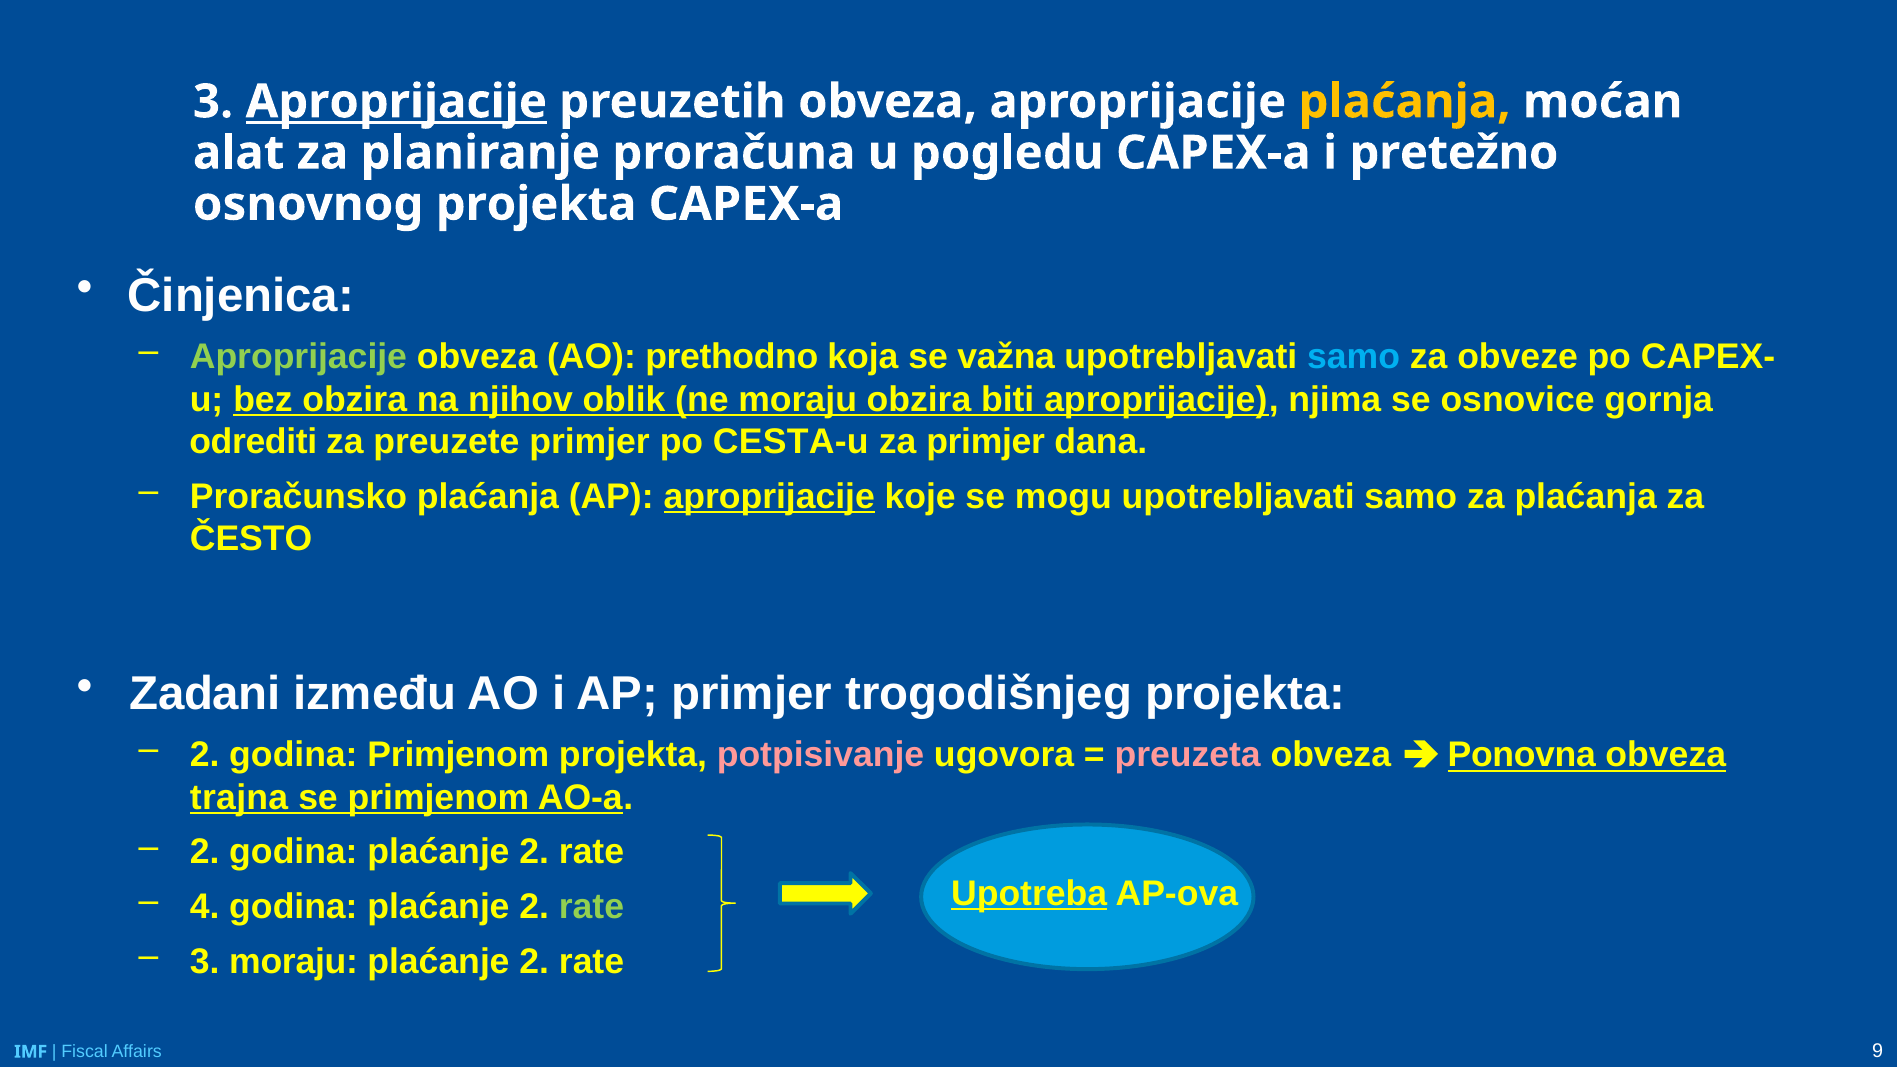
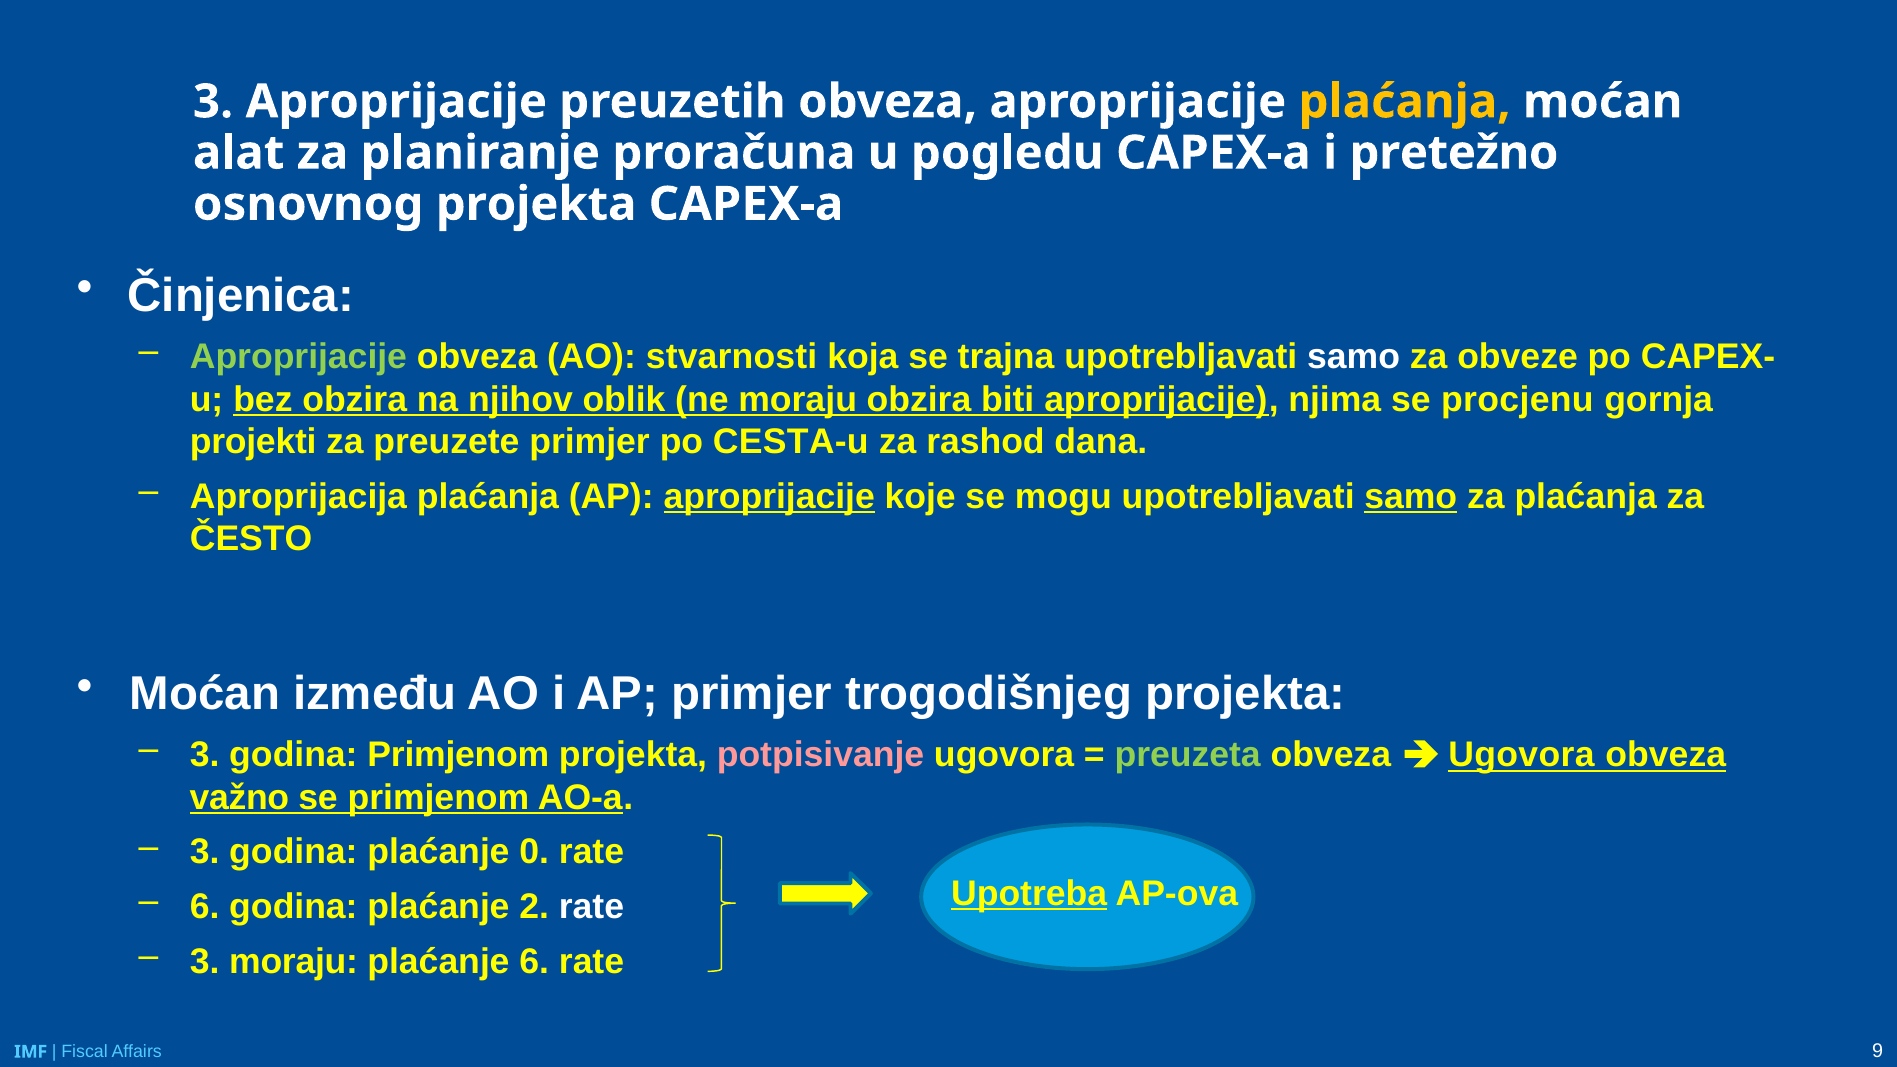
Aproprijacije underline: present -> none (396, 102)
prethodno: prethodno -> stvarnosti (732, 357)
važna: važna -> trajna (1006, 357)
samo colour: light blue -> white (1354, 357)
osnovice: osnovice -> procjenu (1517, 399)
odrediti: odrediti -> projekti (253, 442)
za primjer: primjer -> rashod (985, 442)
Proračunsko: Proračunsko -> Aproprijacija (298, 497)
samo underline: none -> present (1411, 497)
Zadani: Zadani -> Moćan (205, 694)
2: 2 -> 3 (205, 755)
preuzeta colour: pink -> light green (1188, 755)
Ponovna: Ponovna -> Ugovora (1521, 755)
trajna: trajna -> važno (239, 798)
2: 2 -> 3 (205, 852)
2: 2 -> 0 (534, 852)
4: 4 -> 6 (205, 907)
rate colour: light green -> white (591, 907)
2: 2 -> 6 (534, 961)
